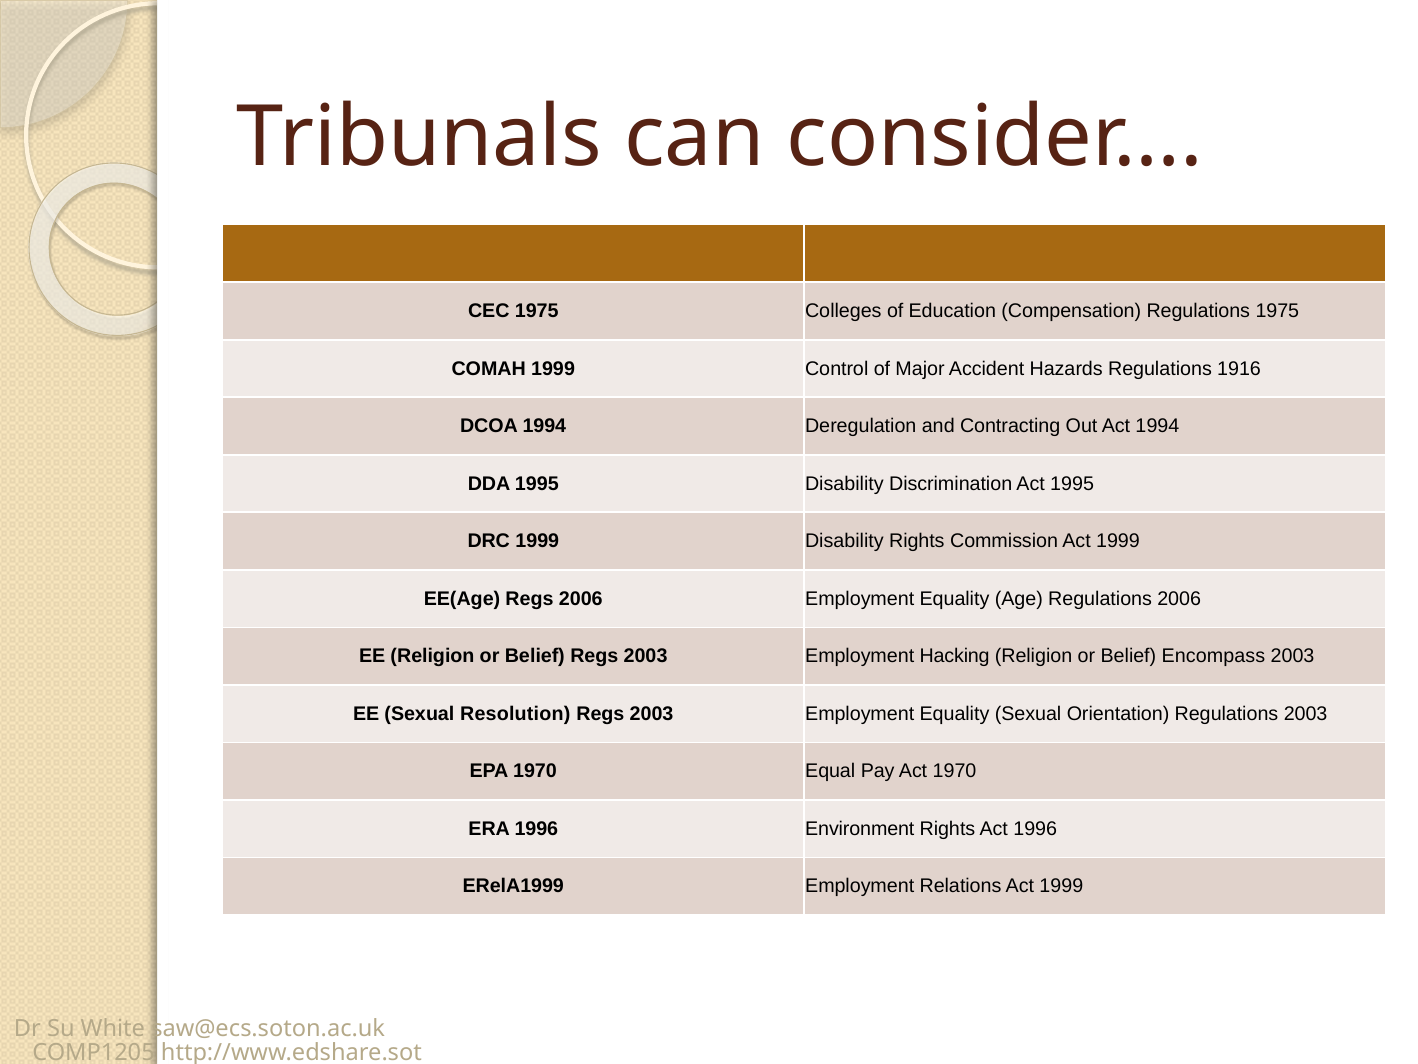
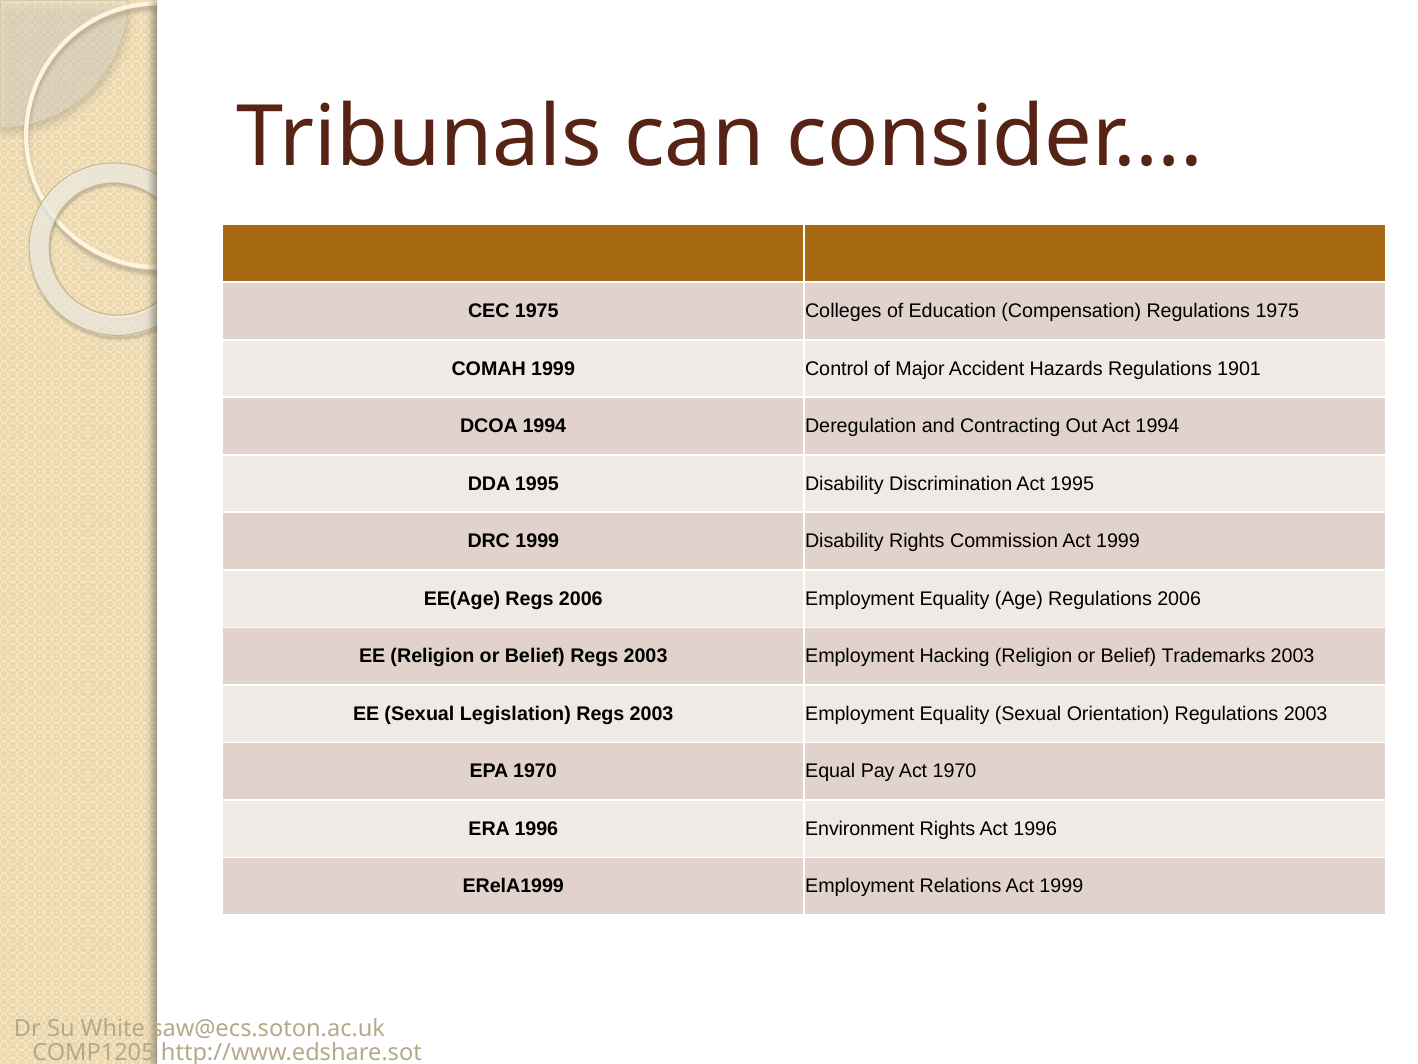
1916: 1916 -> 1901 (1239, 369)
Encompass: Encompass -> Trademarks (1214, 656)
Resolution: Resolution -> Legislation (515, 714)
